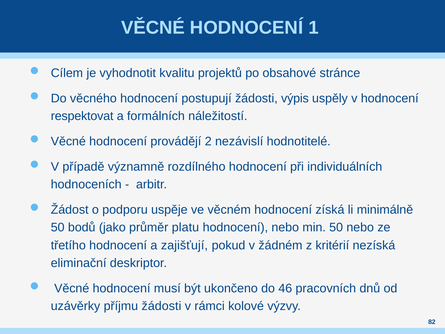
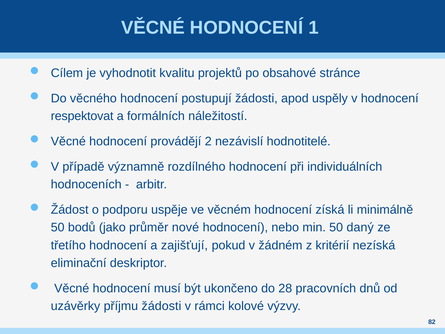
výpis: výpis -> apod (295, 98)
platu: platu -> nové (185, 227)
50 nebo: nebo -> daný (360, 227)
46: 46 -> 28 (285, 288)
